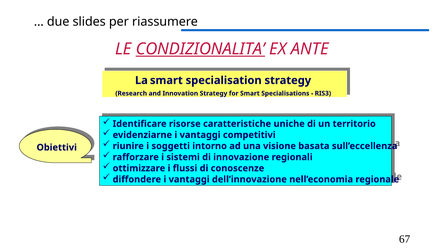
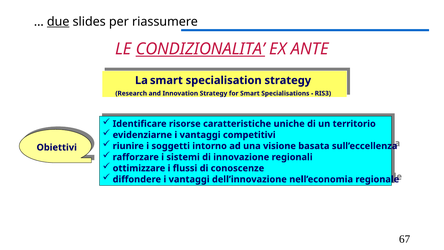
due underline: none -> present (58, 22)
